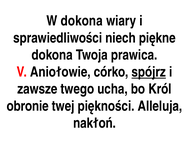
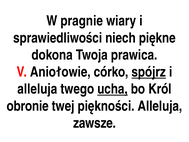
W dokona: dokona -> pragnie (82, 21)
zawsze: zawsze -> alleluja (37, 89)
ucha underline: none -> present (113, 89)
nakłoń: nakłoń -> zawsze (95, 123)
